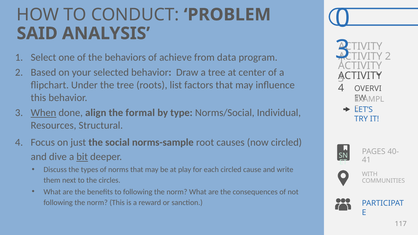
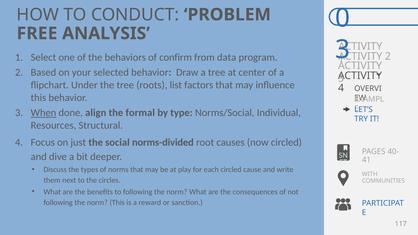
SAID: SAID -> FREE (37, 33)
achieve: achieve -> confirm (176, 57)
norms-sample: norms-sample -> norms-divided (163, 142)
bit underline: present -> none (82, 157)
